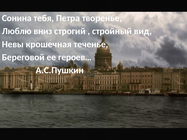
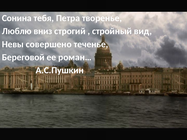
крошечная: крошечная -> совершено (49, 44)
героев…: героев… -> роман… (75, 57)
